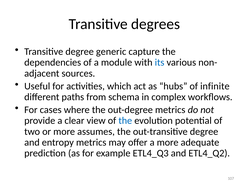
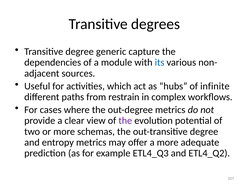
schema: schema -> restrain (124, 97)
the colour: blue -> purple (125, 121)
assumes: assumes -> schemas (96, 131)
